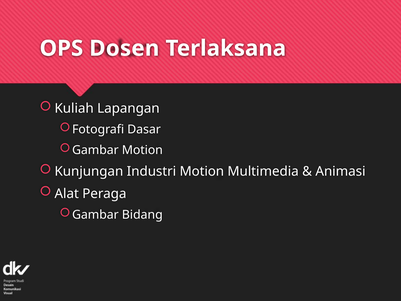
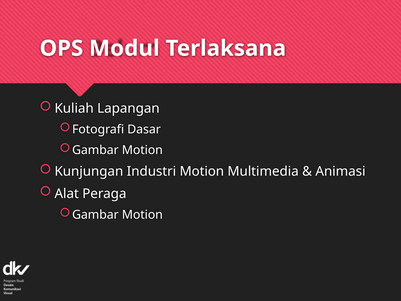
Dosen: Dosen -> Modul (124, 48)
Bidang: Bidang -> Motion (142, 215)
